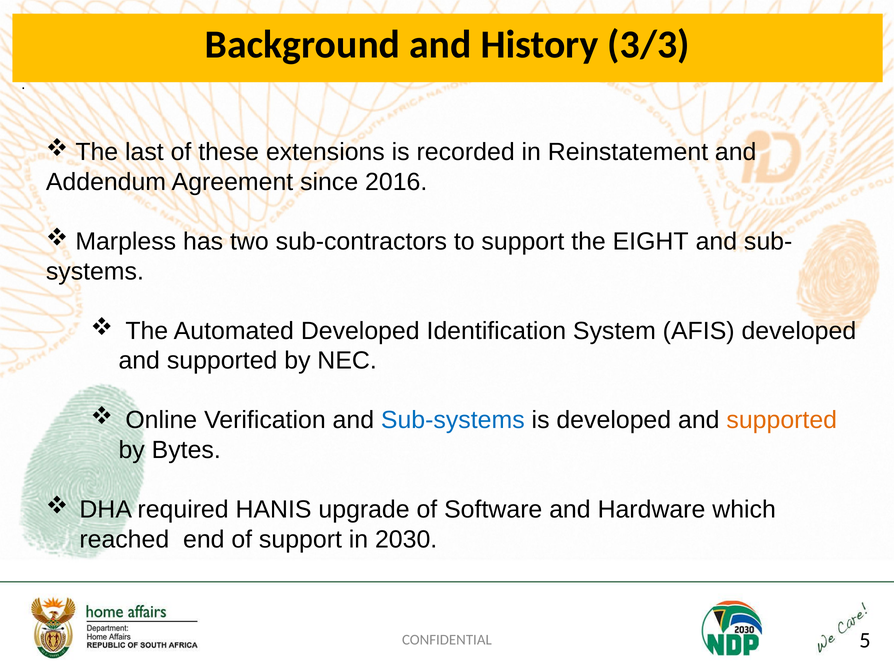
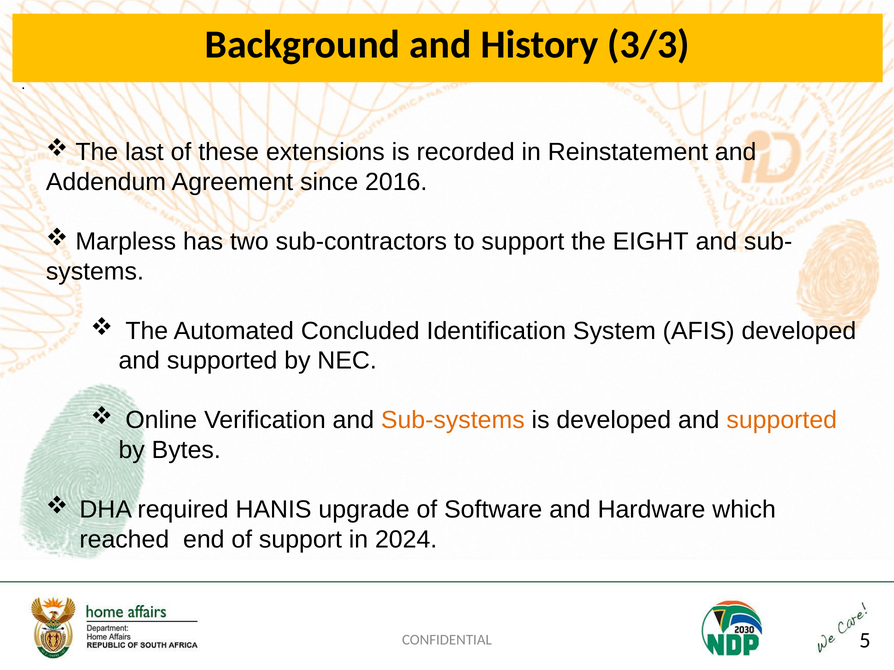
Automated Developed: Developed -> Concluded (360, 331)
Sub-systems colour: blue -> orange (453, 421)
2030: 2030 -> 2024 (406, 540)
